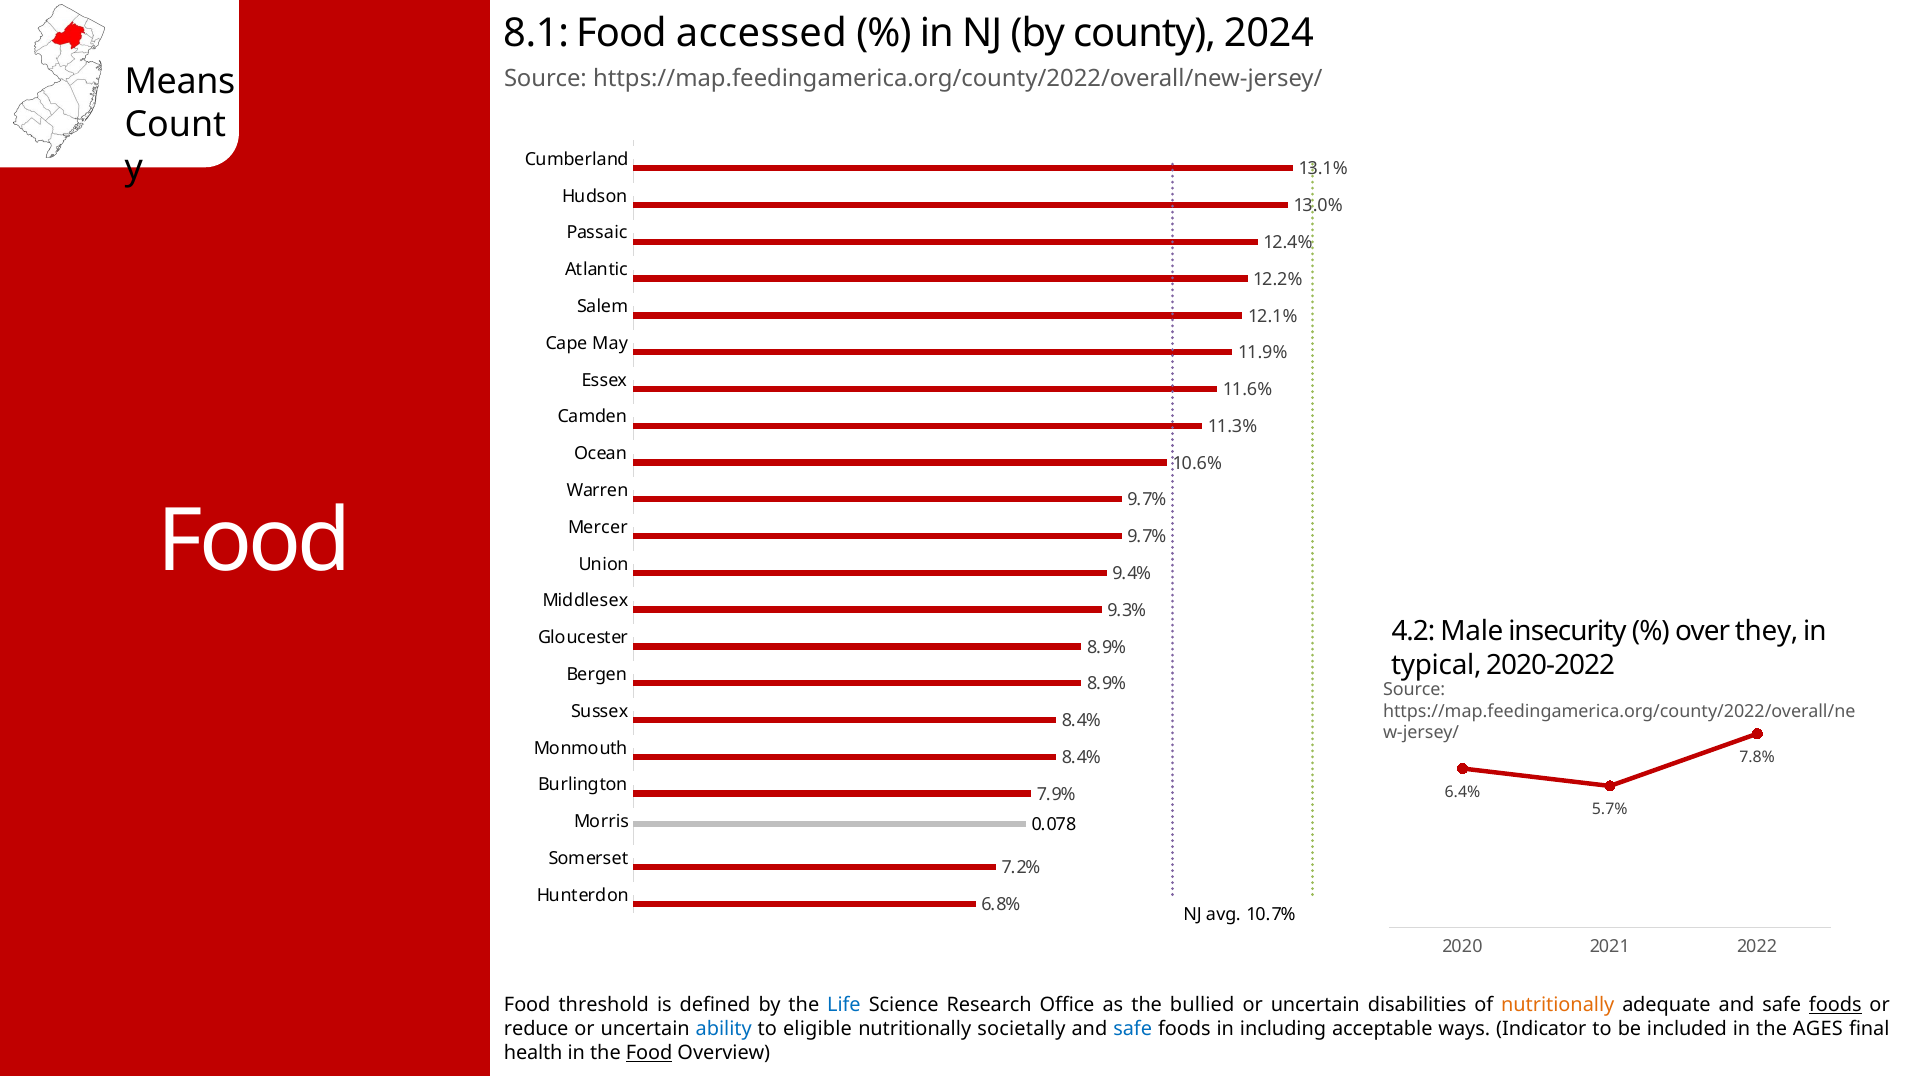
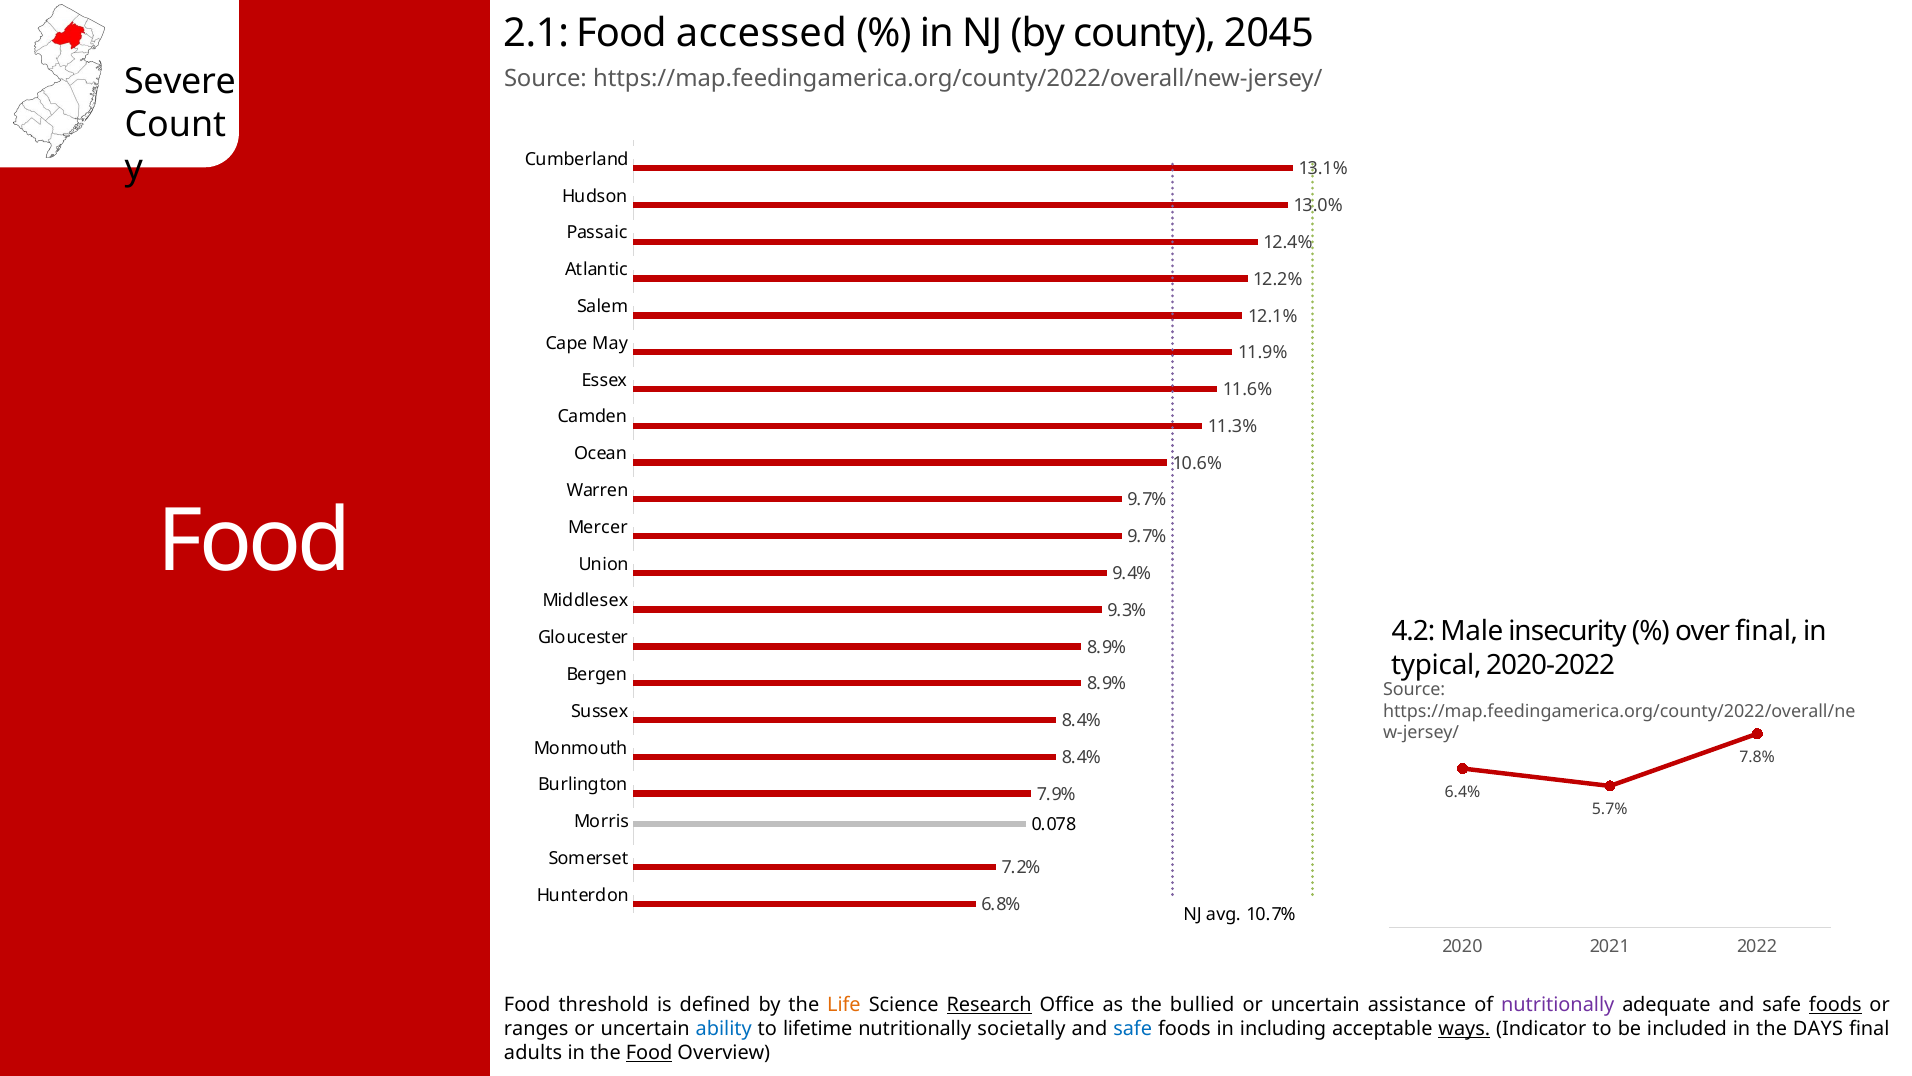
8.1: 8.1 -> 2.1 (536, 34)
2024: 2024 -> 2045 (1269, 34)
Means: Means -> Severe (180, 82)
over they: they -> final (1767, 631)
Life colour: blue -> orange (844, 1004)
Research underline: none -> present (989, 1004)
disabilities: disabilities -> assistance (1417, 1004)
nutritionally colour: orange -> purple (1558, 1004)
reduce: reduce -> ranges (536, 1028)
eligible: eligible -> lifetime (818, 1028)
ways underline: none -> present (1464, 1028)
AGES: AGES -> DAYS (1818, 1028)
health: health -> adults (533, 1052)
